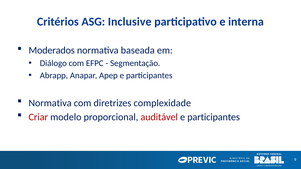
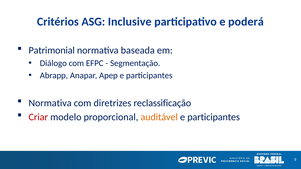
interna: interna -> poderá (246, 22)
Moderados: Moderados -> Patrimonial (52, 51)
complexidade: complexidade -> reclassificação (162, 103)
auditável colour: red -> orange (159, 117)
